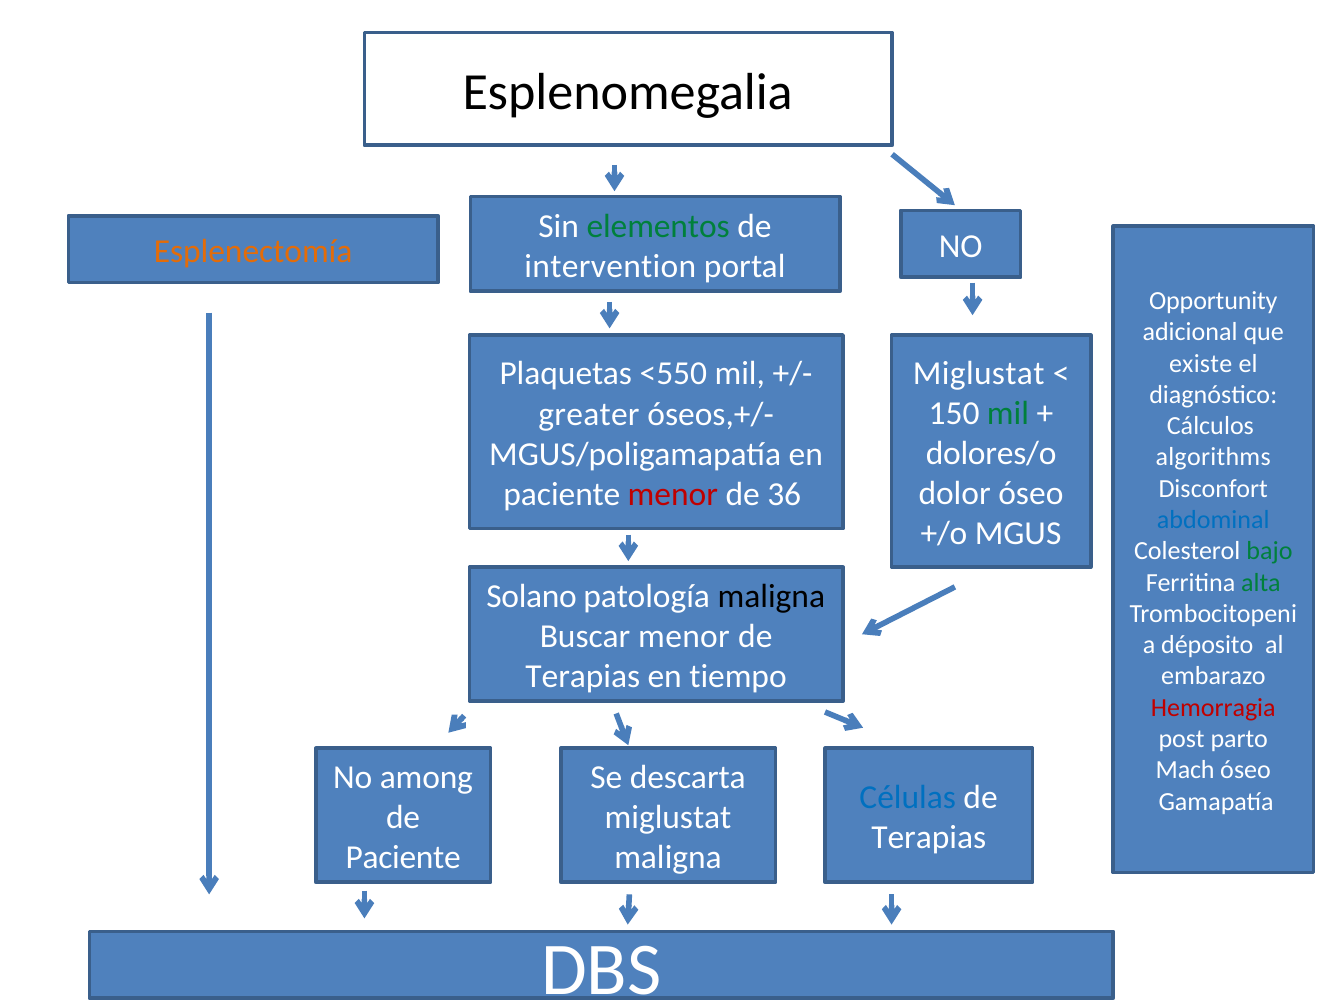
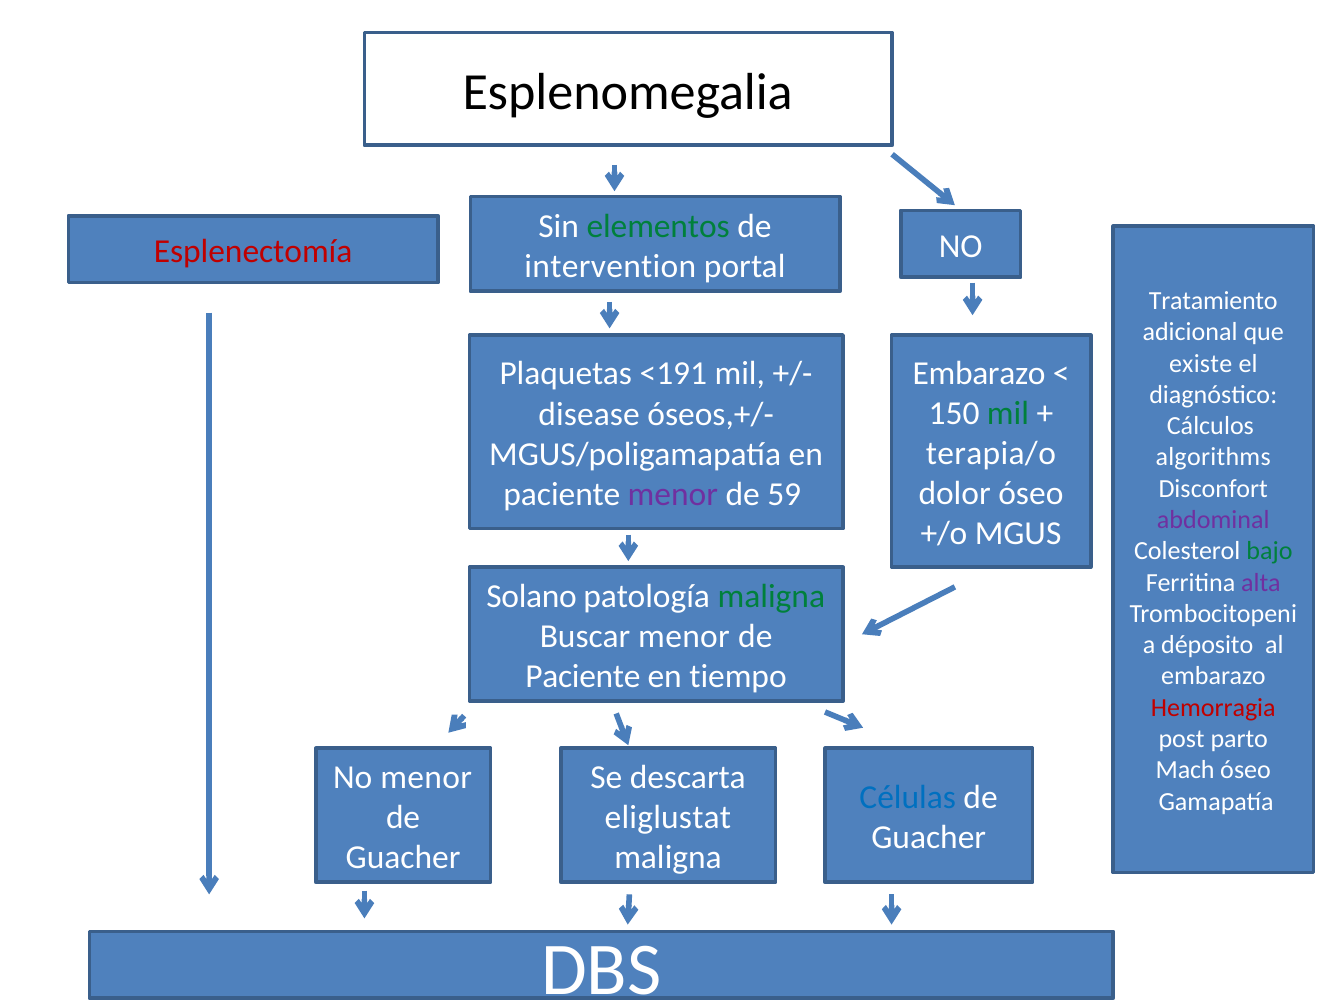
Esplenectomía colour: orange -> red (253, 252)
Opportunity: Opportunity -> Tratamiento (1213, 301)
Miglustat: Miglustat -> Embarazo (979, 373)
<550: <550 -> <191 (673, 374)
greater: greater -> disease (589, 414)
dolores/o: dolores/o -> terapia/o (991, 453)
menor colour: red -> purple (673, 495)
36: 36 -> 59 (784, 495)
abdominal colour: blue -> purple (1213, 520)
alta colour: green -> purple (1261, 582)
maligna colour: black -> green (771, 596)
Terapias: Terapias -> Paciente (583, 677)
No among: among -> menor (426, 777)
miglustat: miglustat -> eliglustat (668, 818)
Terapias: Terapias -> Guacher (929, 838)
Paciente: Paciente -> Guacher (403, 858)
